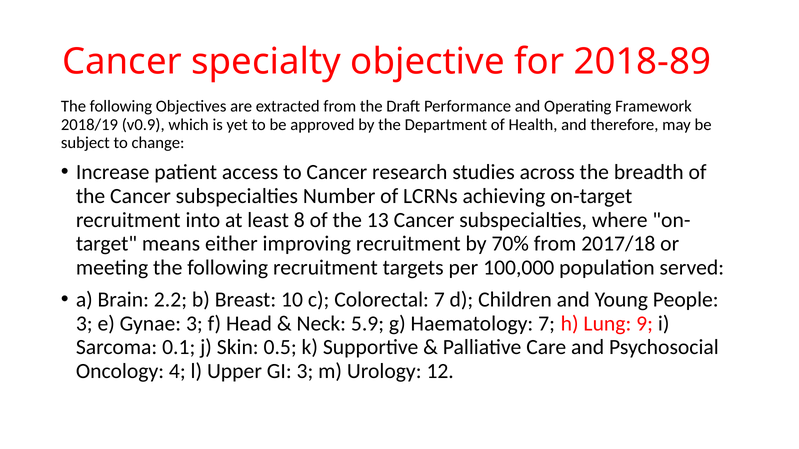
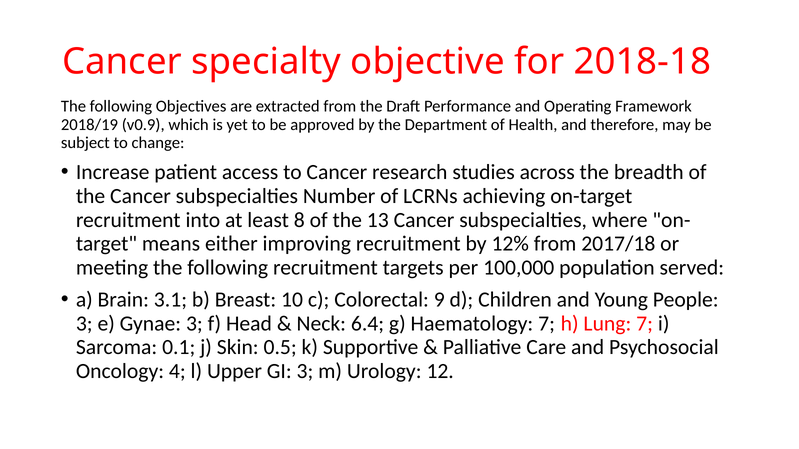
2018-89: 2018-89 -> 2018-18 (642, 62)
70%: 70% -> 12% (510, 244)
2.2: 2.2 -> 3.1 (170, 300)
Colorectal 7: 7 -> 9 (439, 300)
5.9: 5.9 -> 6.4 (368, 324)
Lung 9: 9 -> 7 (645, 324)
